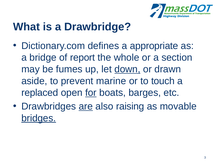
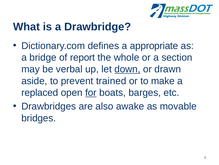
fumes: fumes -> verbal (69, 69)
marine: marine -> trained (111, 81)
touch: touch -> make (163, 81)
are underline: present -> none (86, 106)
raising: raising -> awake (130, 106)
bridges underline: present -> none (39, 118)
